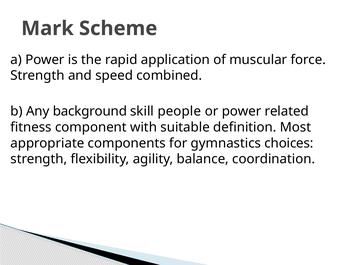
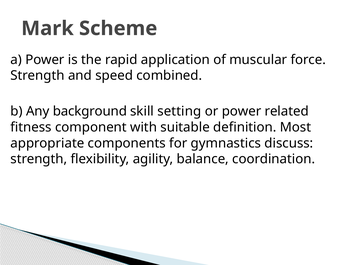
people: people -> setting (179, 112)
choices: choices -> discuss (289, 143)
